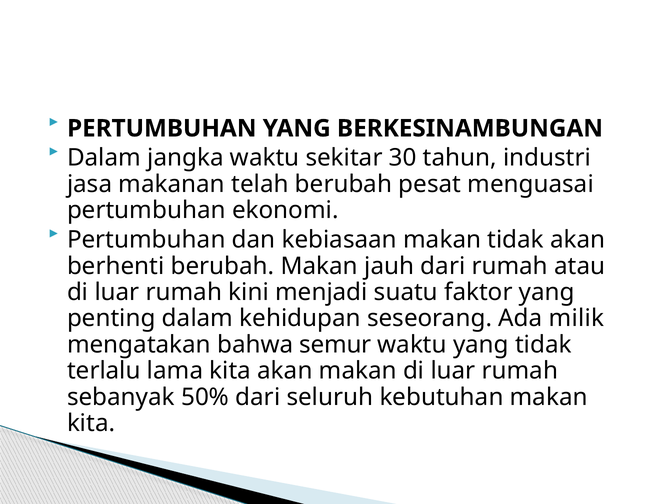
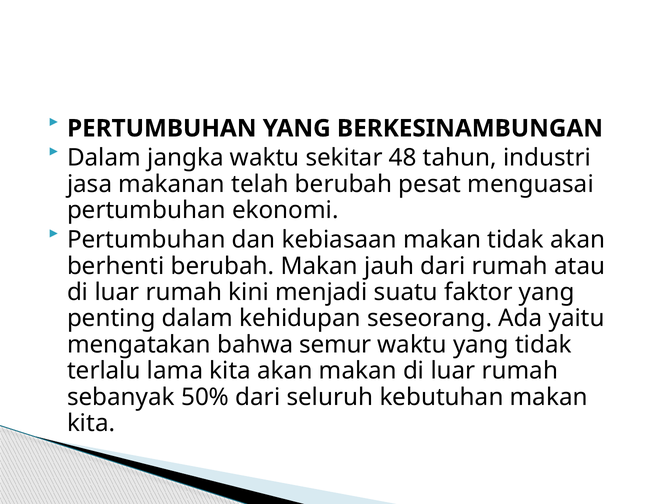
30: 30 -> 48 (403, 158)
milik: milik -> yaitu (577, 318)
